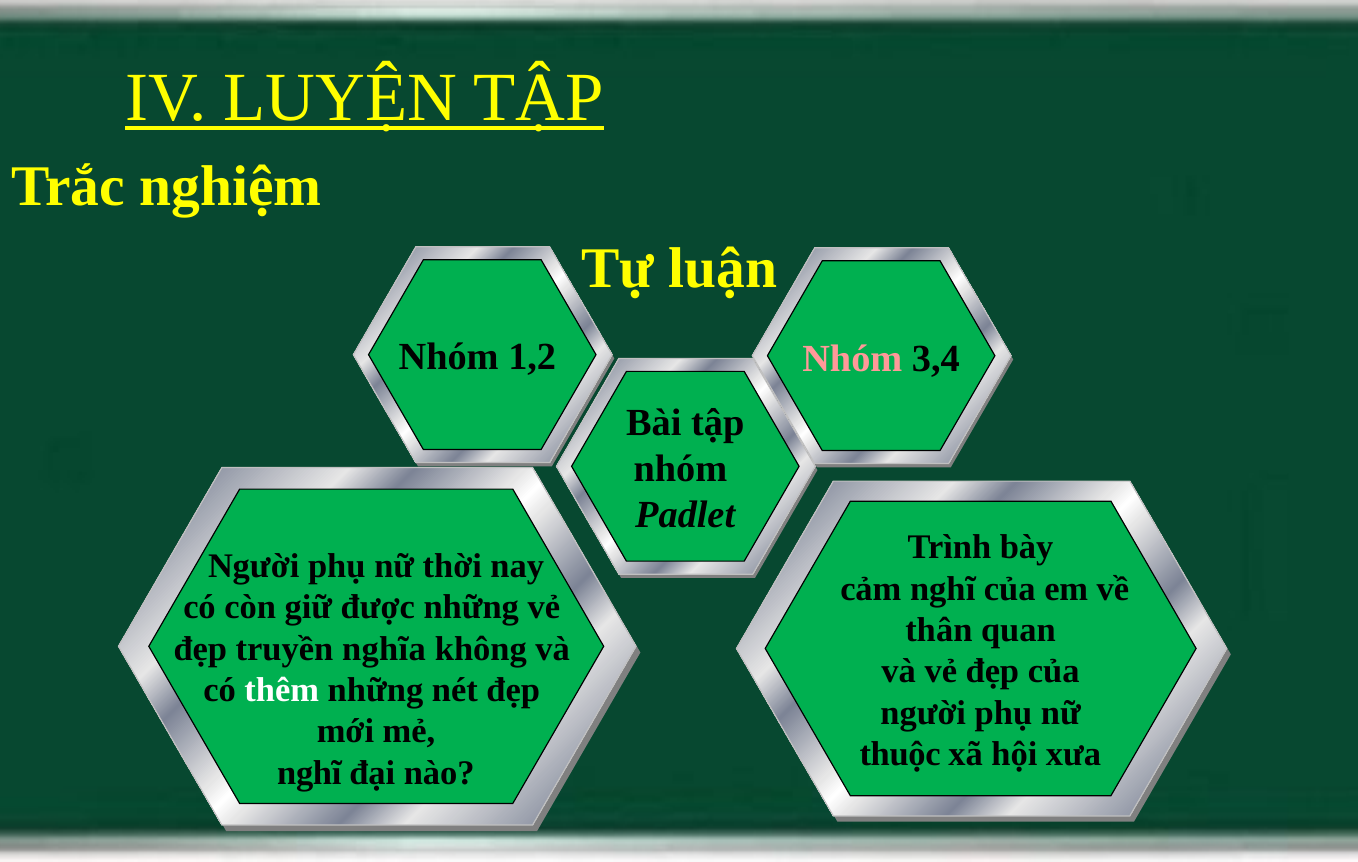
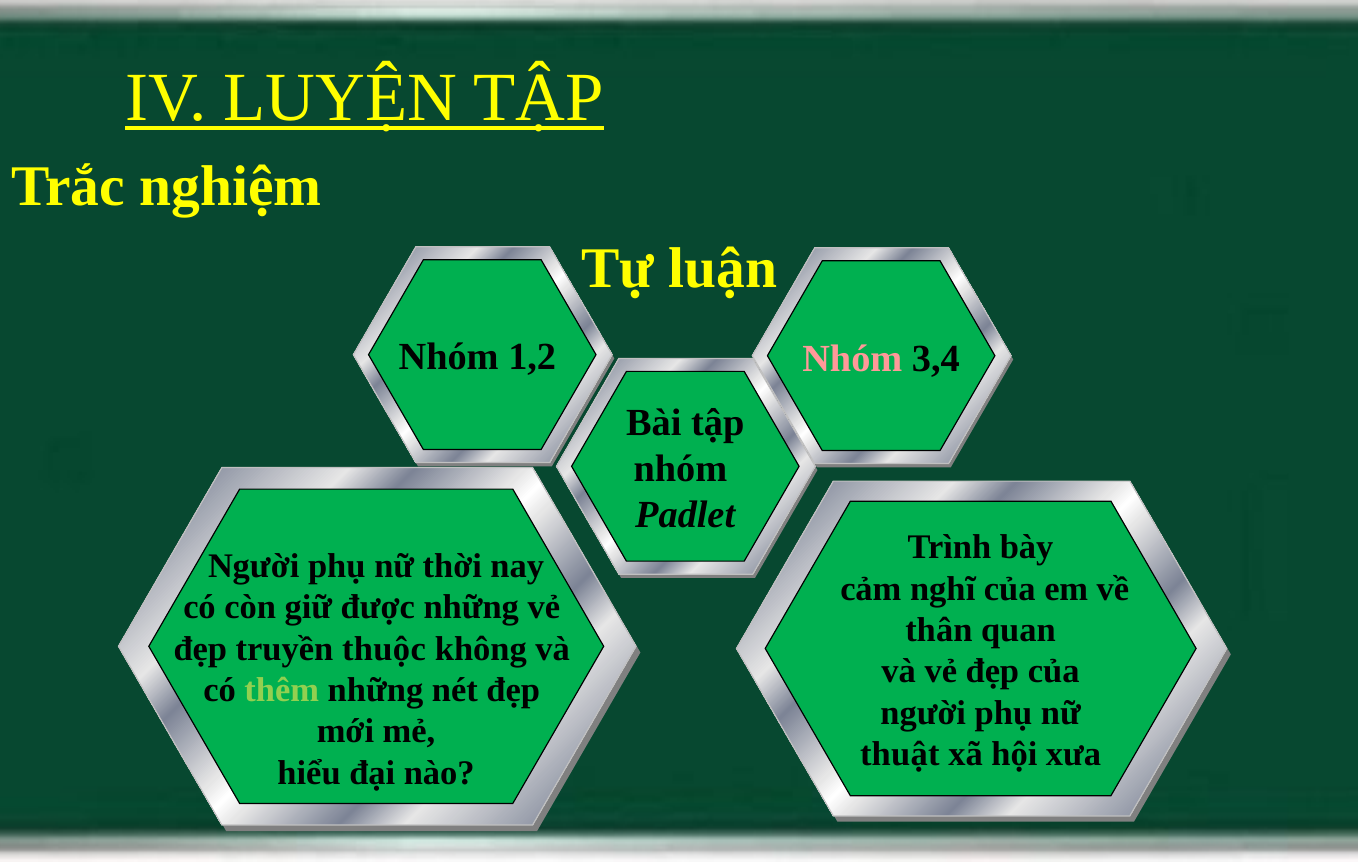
nghĩa: nghĩa -> thuộc (384, 649)
thêm colour: white -> light green (282, 690)
thuộc: thuộc -> thuật (900, 755)
nghĩ: nghĩ -> hiểu (309, 773)
